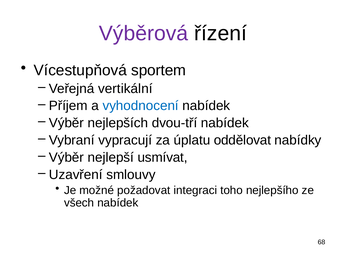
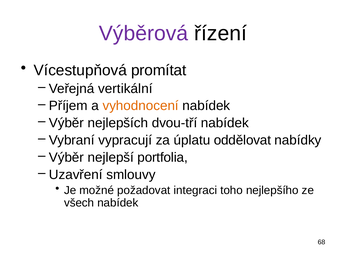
sportem: sportem -> promítat (159, 70)
vyhodnocení colour: blue -> orange (141, 106)
usmívat: usmívat -> portfolia (163, 158)
